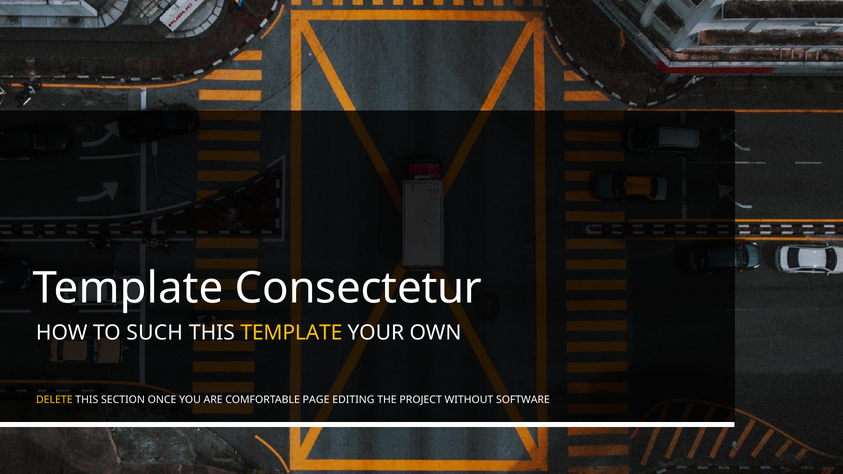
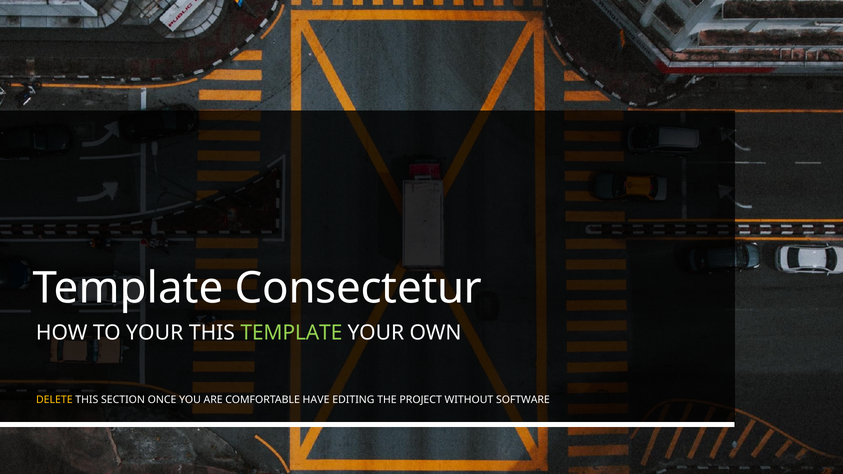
TO SUCH: SUCH -> YOUR (155, 333)
TEMPLATE colour: yellow -> light green (291, 333)
PAGE: PAGE -> HAVE (316, 400)
